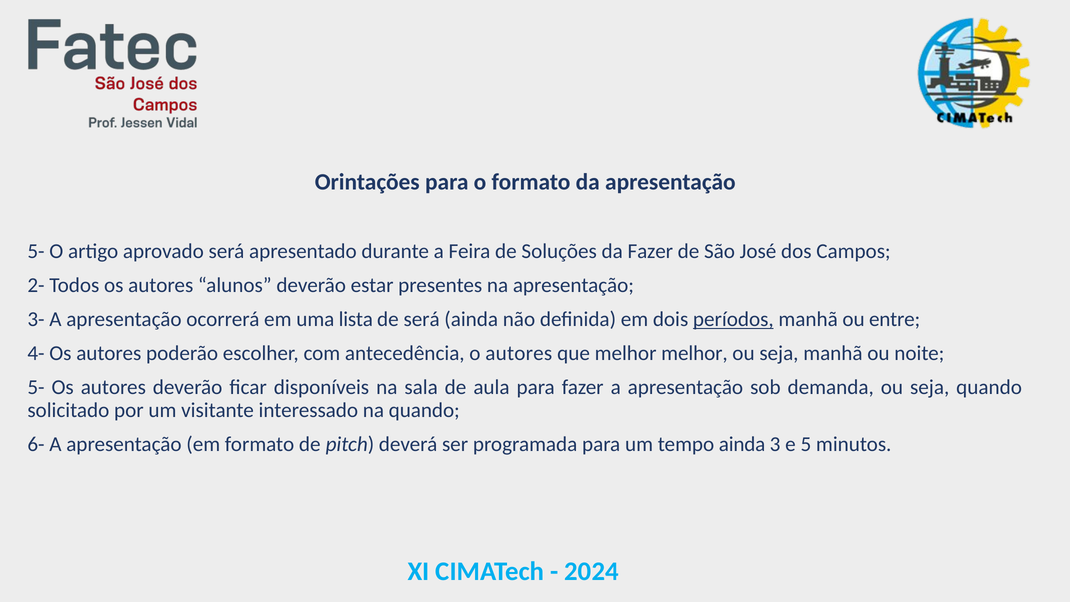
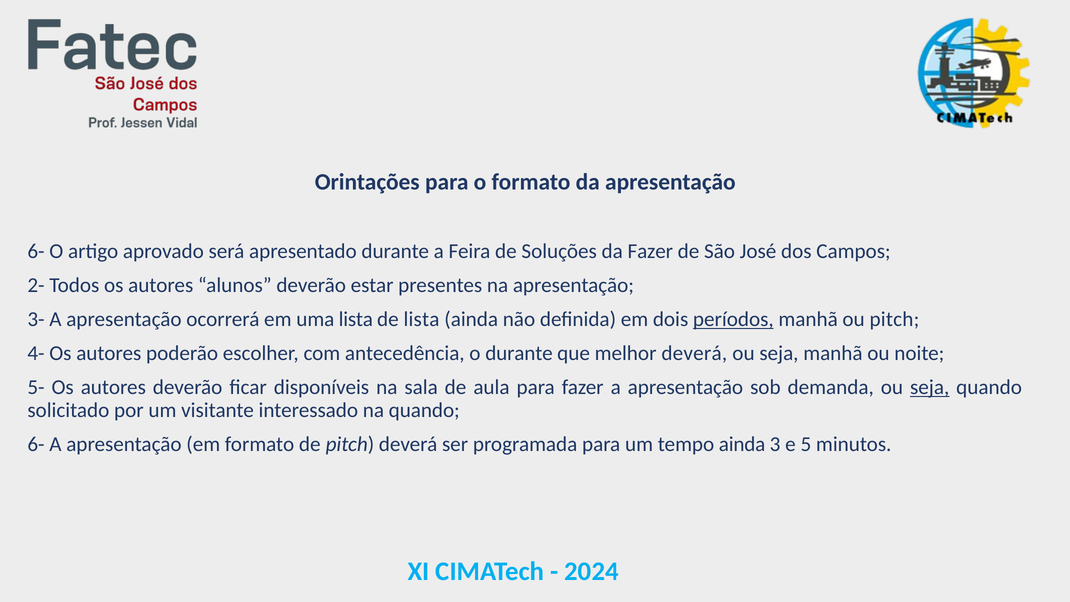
5-: 5- -> 6- (36, 251)
de será: será -> lista (422, 319)
ou entre: entre -> pitch (894, 319)
o autores: autores -> durante (519, 353)
melhor melhor: melhor -> deverá (694, 353)
seja underline: none -> present (930, 387)
